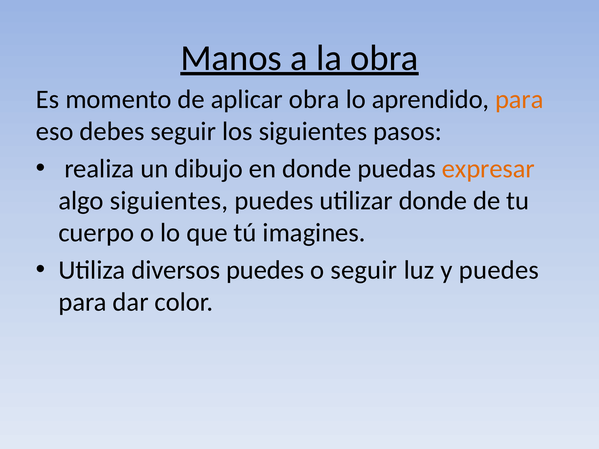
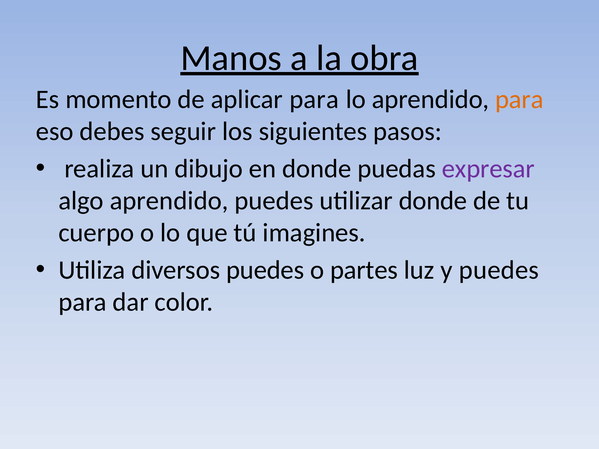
aplicar obra: obra -> para (314, 100)
expresar colour: orange -> purple (488, 169)
algo siguientes: siguientes -> aprendido (169, 201)
o seguir: seguir -> partes (364, 270)
